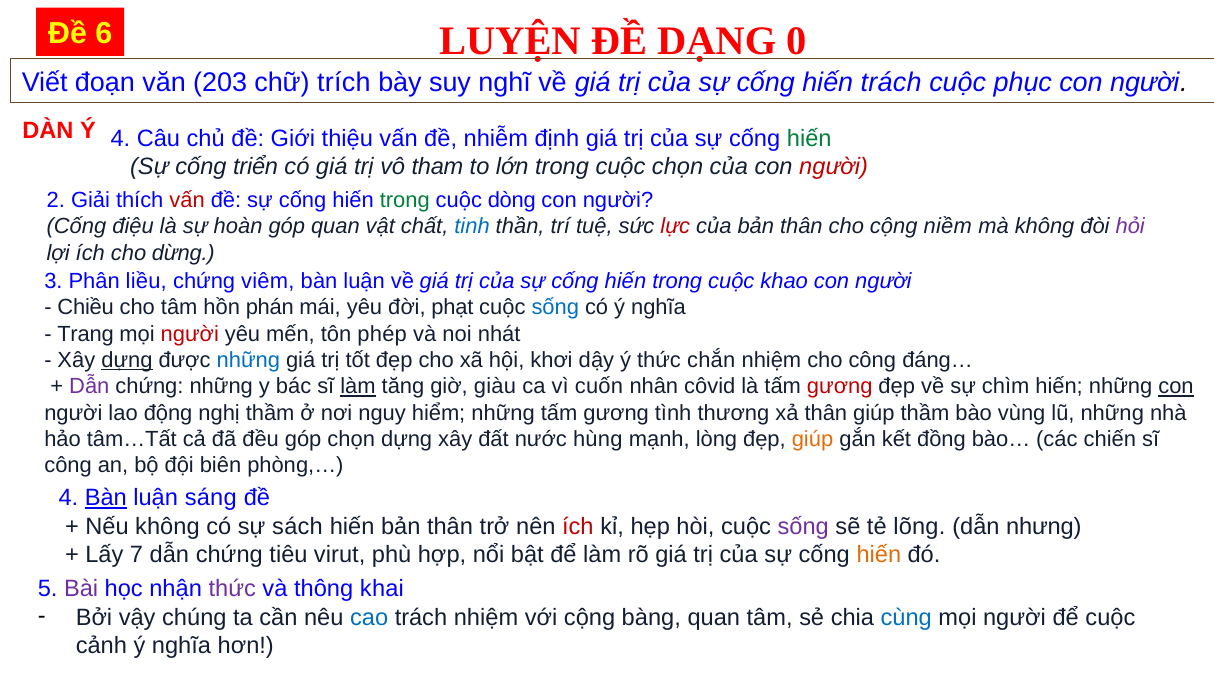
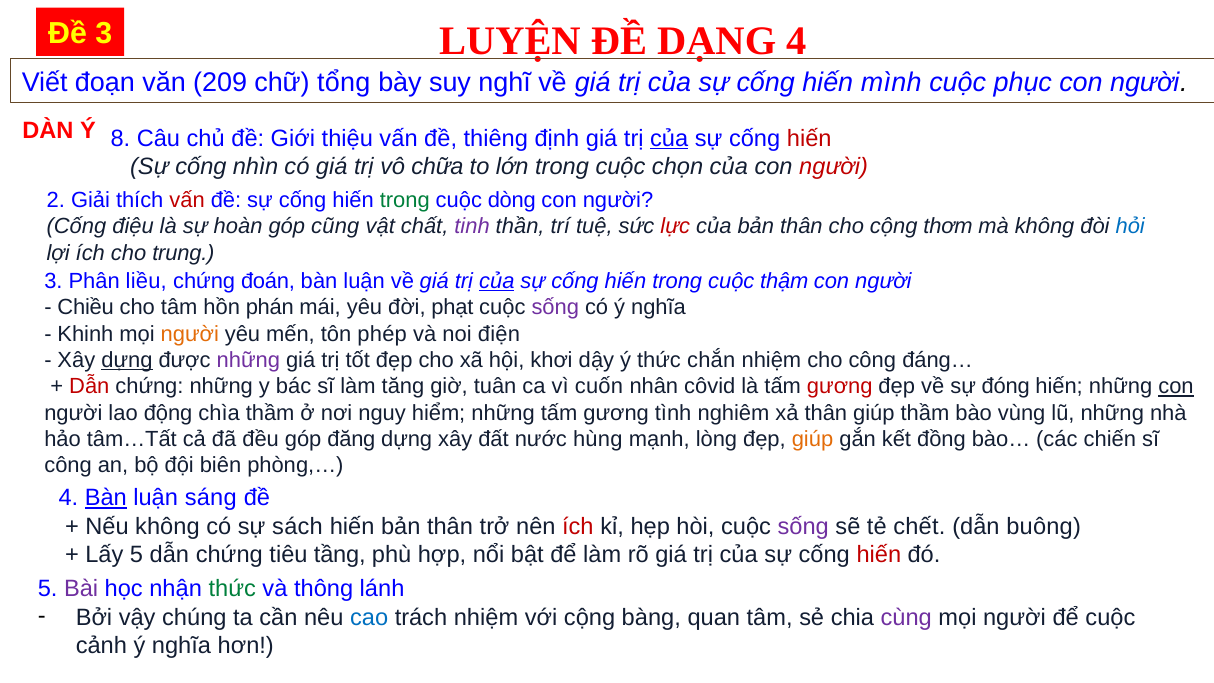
Đề 6: 6 -> 3 (104, 34)
DẠNG 0: 0 -> 4 (796, 41)
203: 203 -> 209 (220, 82)
trích: trích -> tổng (344, 82)
hiến trách: trách -> mình (891, 82)
Ý 4: 4 -> 8 (120, 139)
nhiễm: nhiễm -> thiêng (496, 139)
của underline: none -> present (669, 139)
hiến colour: green -> red (809, 139)
triển: triển -> nhìn (256, 167)
tham: tham -> chữa (437, 167)
góp quan: quan -> cũng (335, 227)
tinh colour: blue -> purple (472, 227)
niềm: niềm -> thơm (948, 227)
hỏi colour: purple -> blue (1130, 227)
dừng: dừng -> trung (183, 253)
viêm: viêm -> đoán (268, 281)
của underline: none -> present (497, 281)
khao: khao -> thậm (784, 281)
sống colour: blue -> purple (555, 307)
Trang: Trang -> Khinh (85, 334)
người colour: red -> orange (190, 334)
nhát: nhát -> điện (499, 334)
những colour: blue -> purple (248, 360)
Dẫn colour: purple -> red (89, 386)
làm underline: present -> none (358, 386)
giàu: giàu -> tuân (495, 386)
chìm: chìm -> đóng (1006, 386)
nghị: nghị -> chìa (219, 413)
thương: thương -> nghiêm (733, 413)
góp chọn: chọn -> đăng (351, 439)
lõng: lõng -> chết (919, 526)
nhưng: nhưng -> buông (1044, 526)
Lấy 7: 7 -> 5 (136, 555)
virut: virut -> tầng (340, 555)
hiến colour: orange -> red (879, 555)
thức colour: purple -> green (232, 589)
khai: khai -> lánh (382, 589)
cùng colour: blue -> purple (906, 617)
